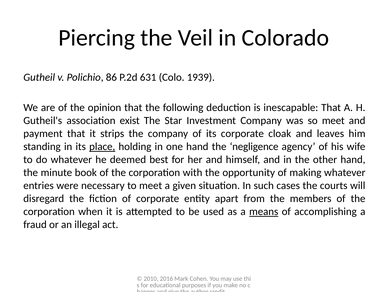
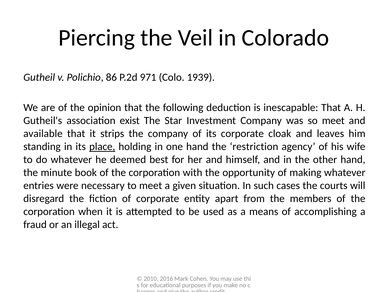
631: 631 -> 971 (148, 77)
payment: payment -> available (43, 134)
negligence: negligence -> restriction (254, 147)
means underline: present -> none (264, 211)
